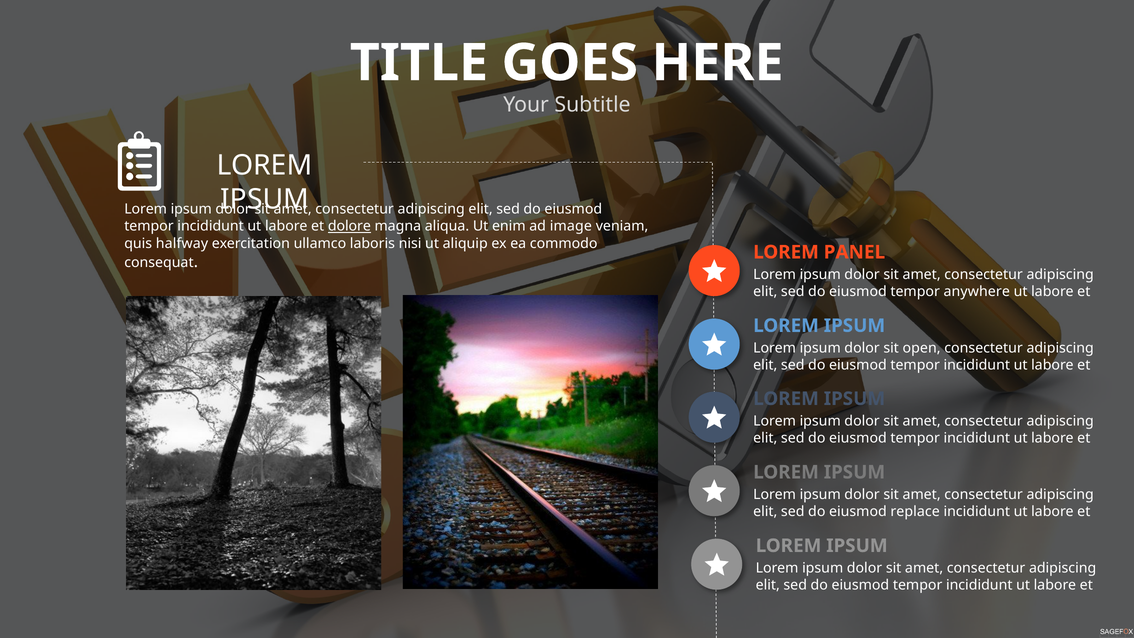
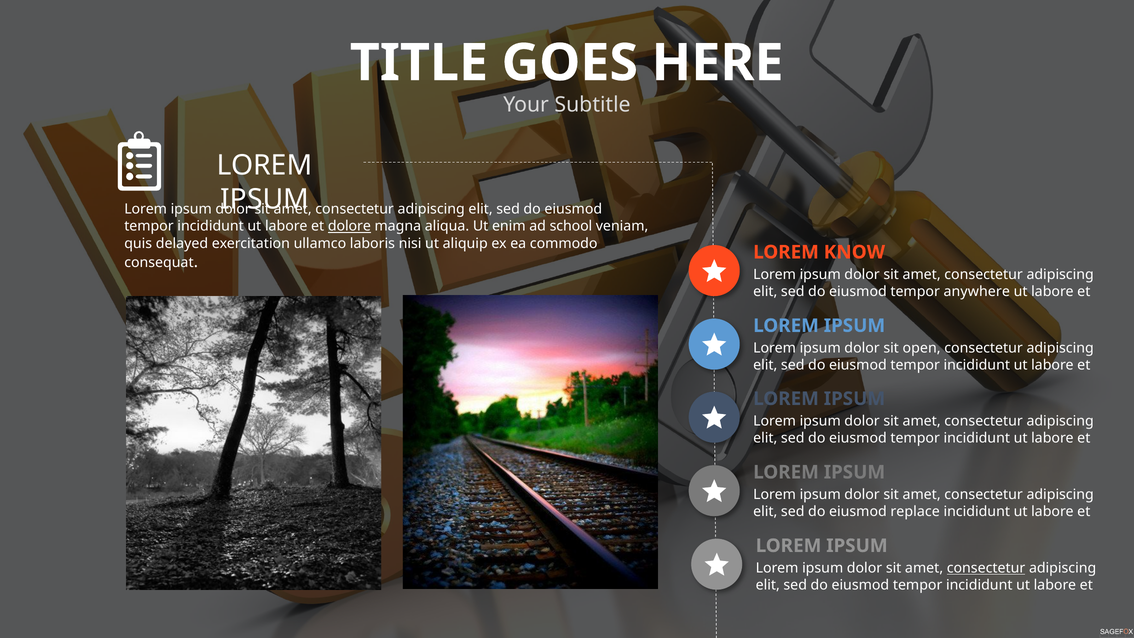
image: image -> school (571, 226)
halfway: halfway -> delayed (182, 243)
PANEL: PANEL -> KNOW (854, 252)
consectetur underline: none -> present (986, 568)
